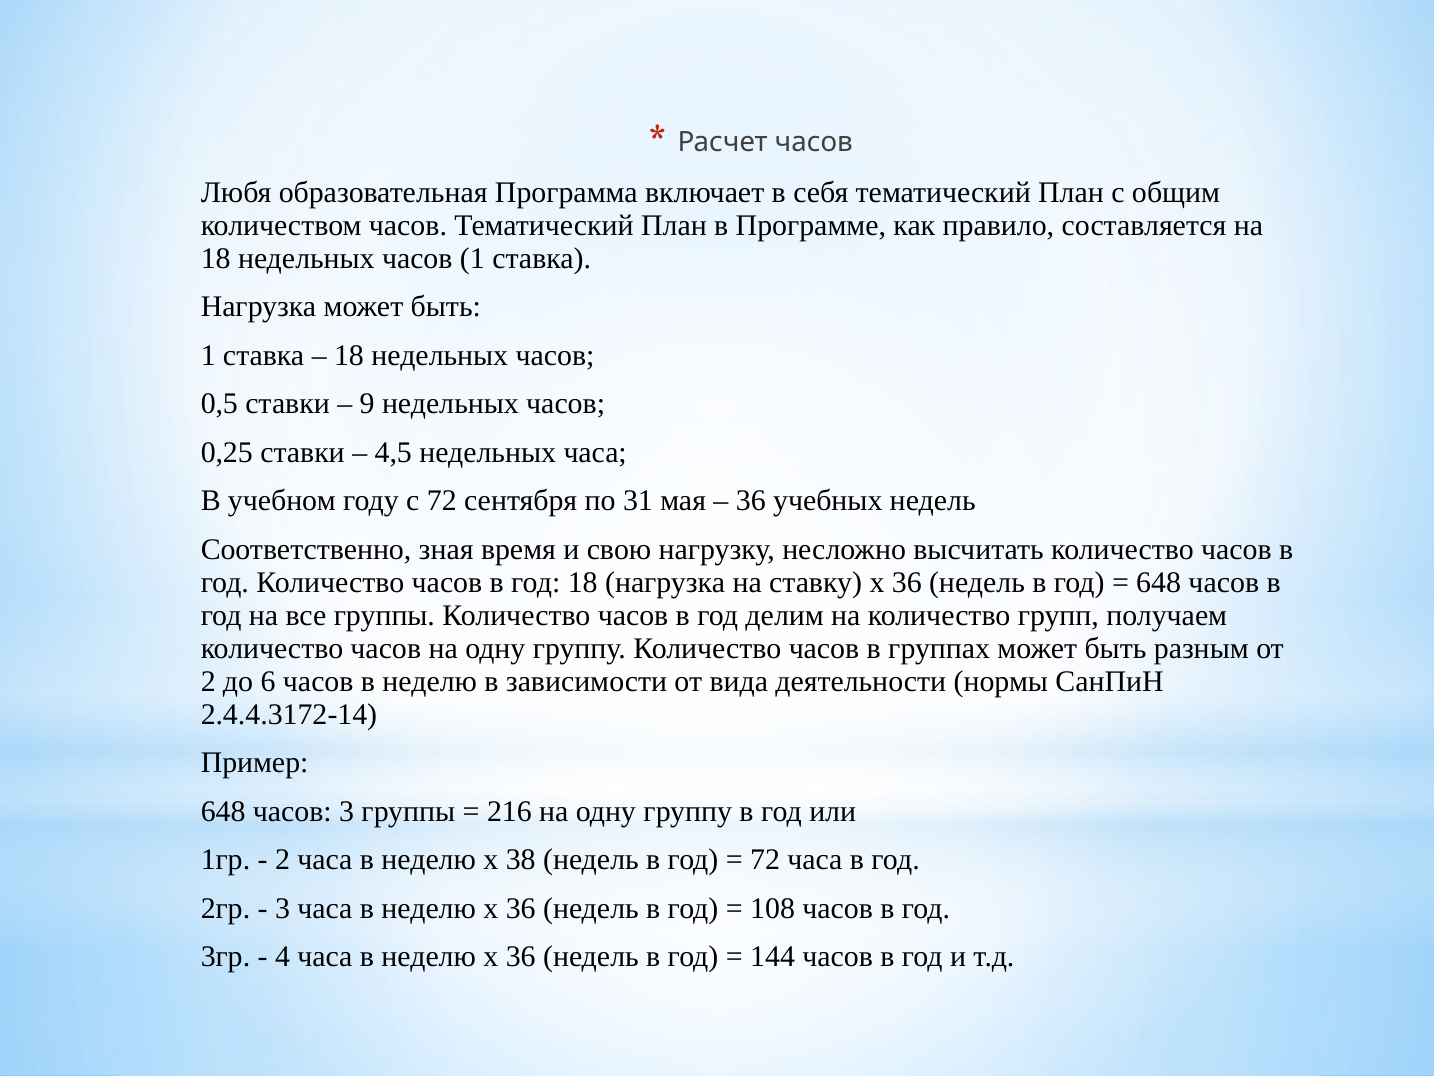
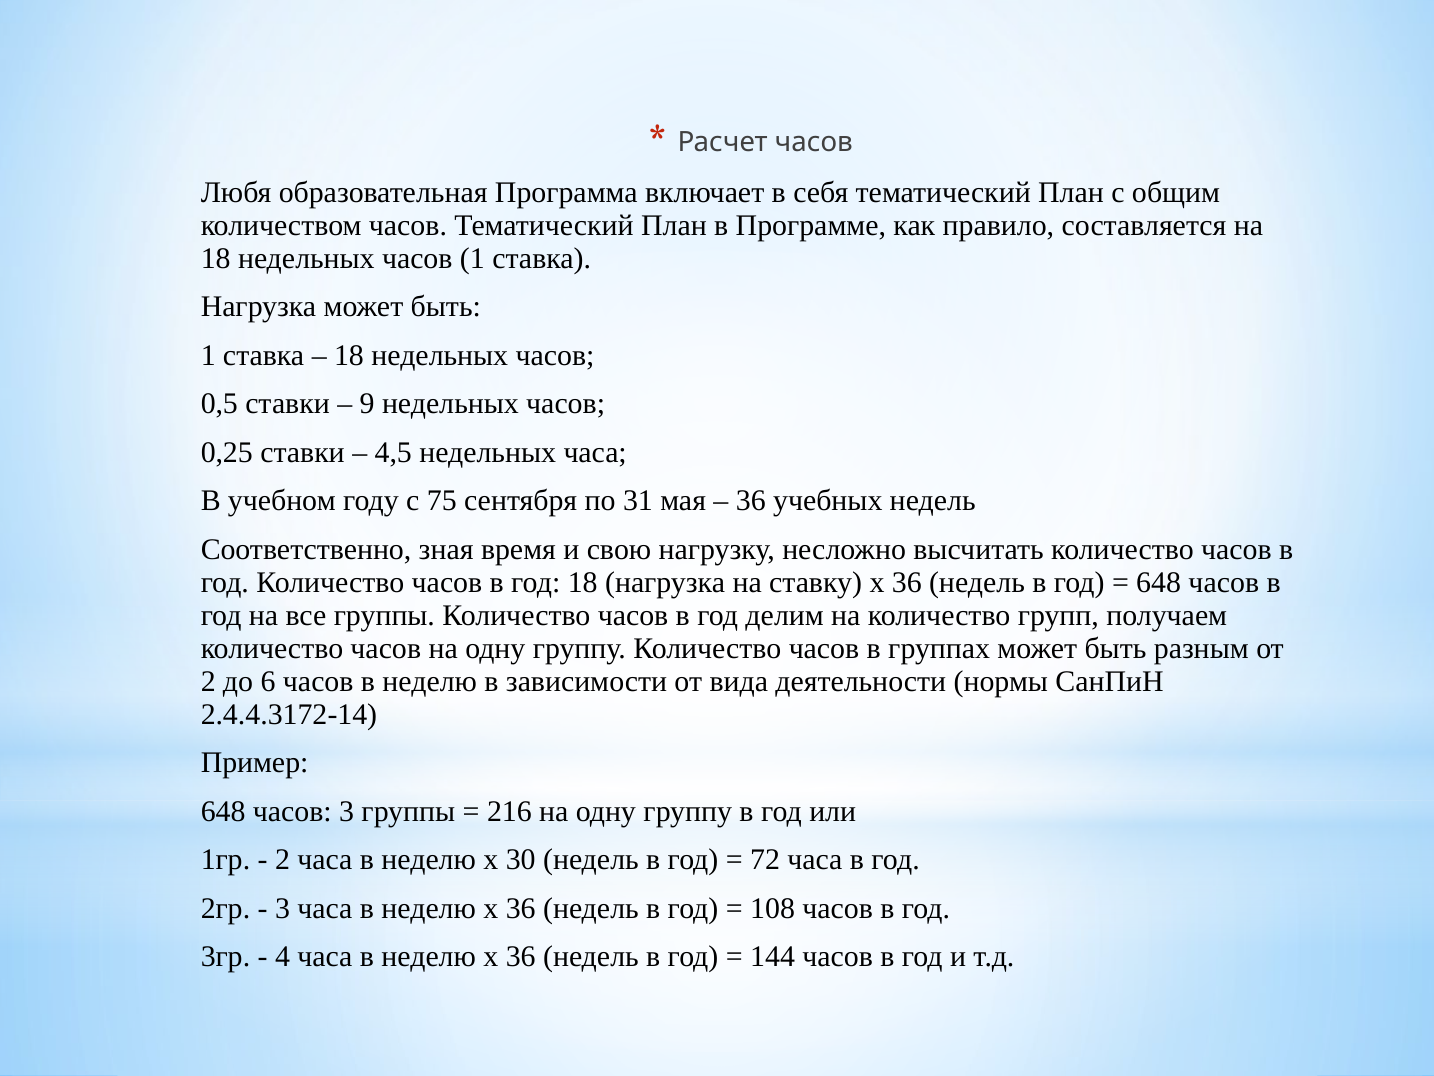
с 72: 72 -> 75 (442, 501)
38: 38 -> 30 (521, 859)
